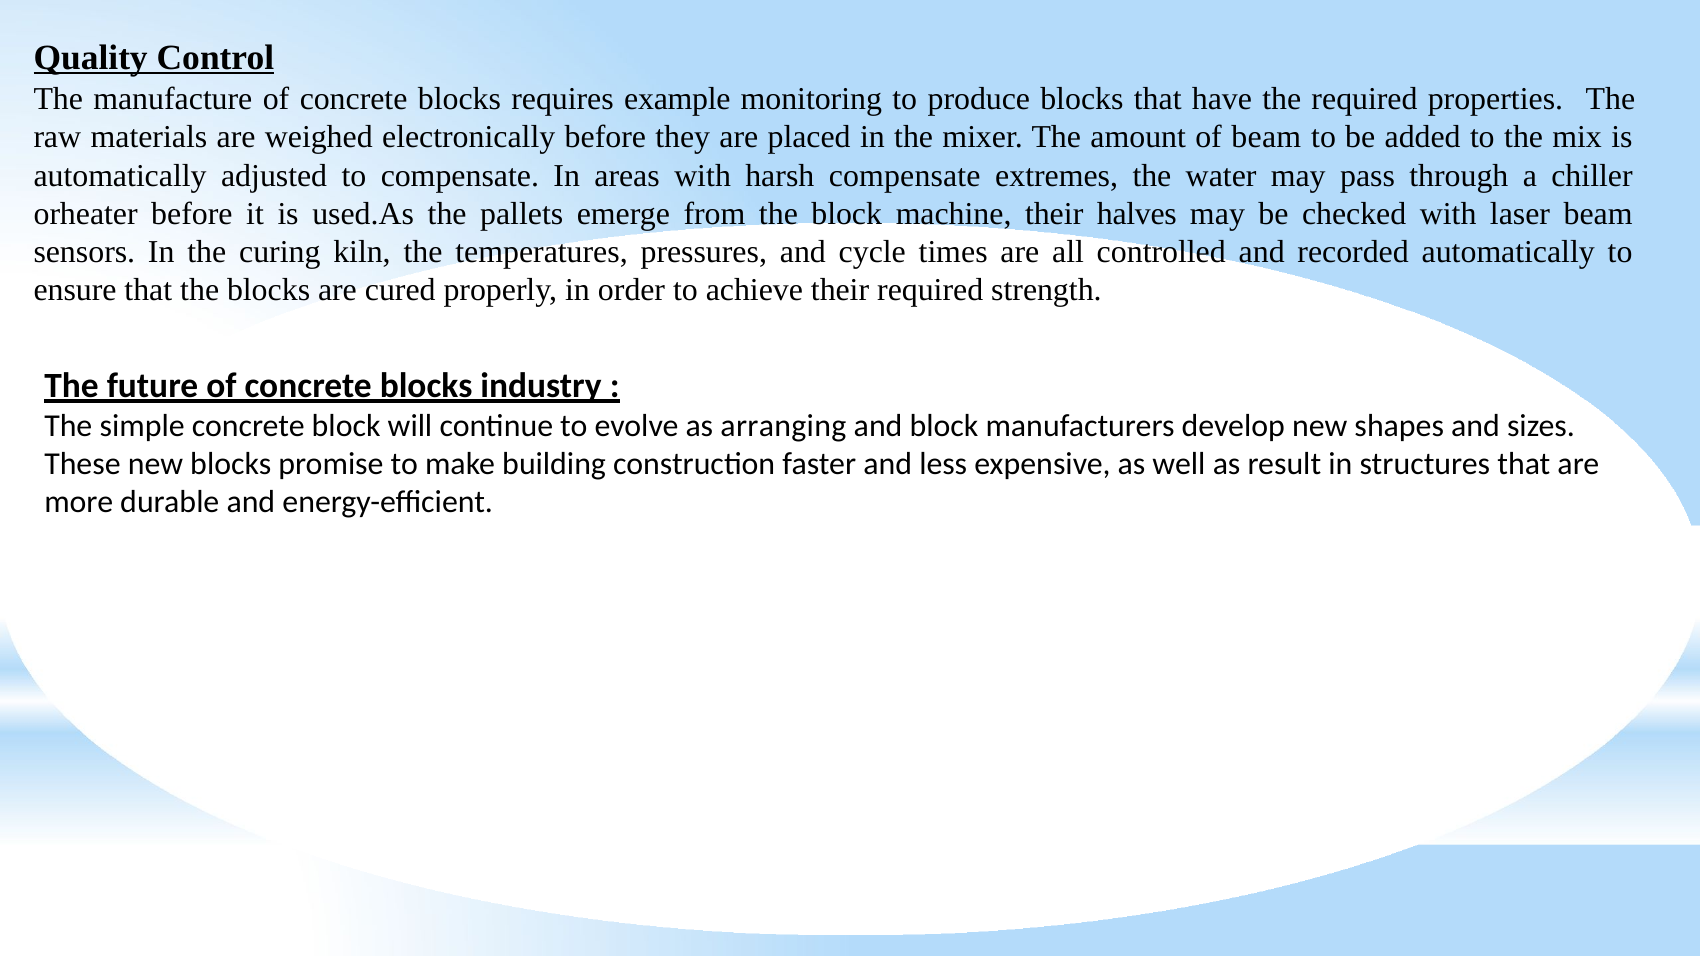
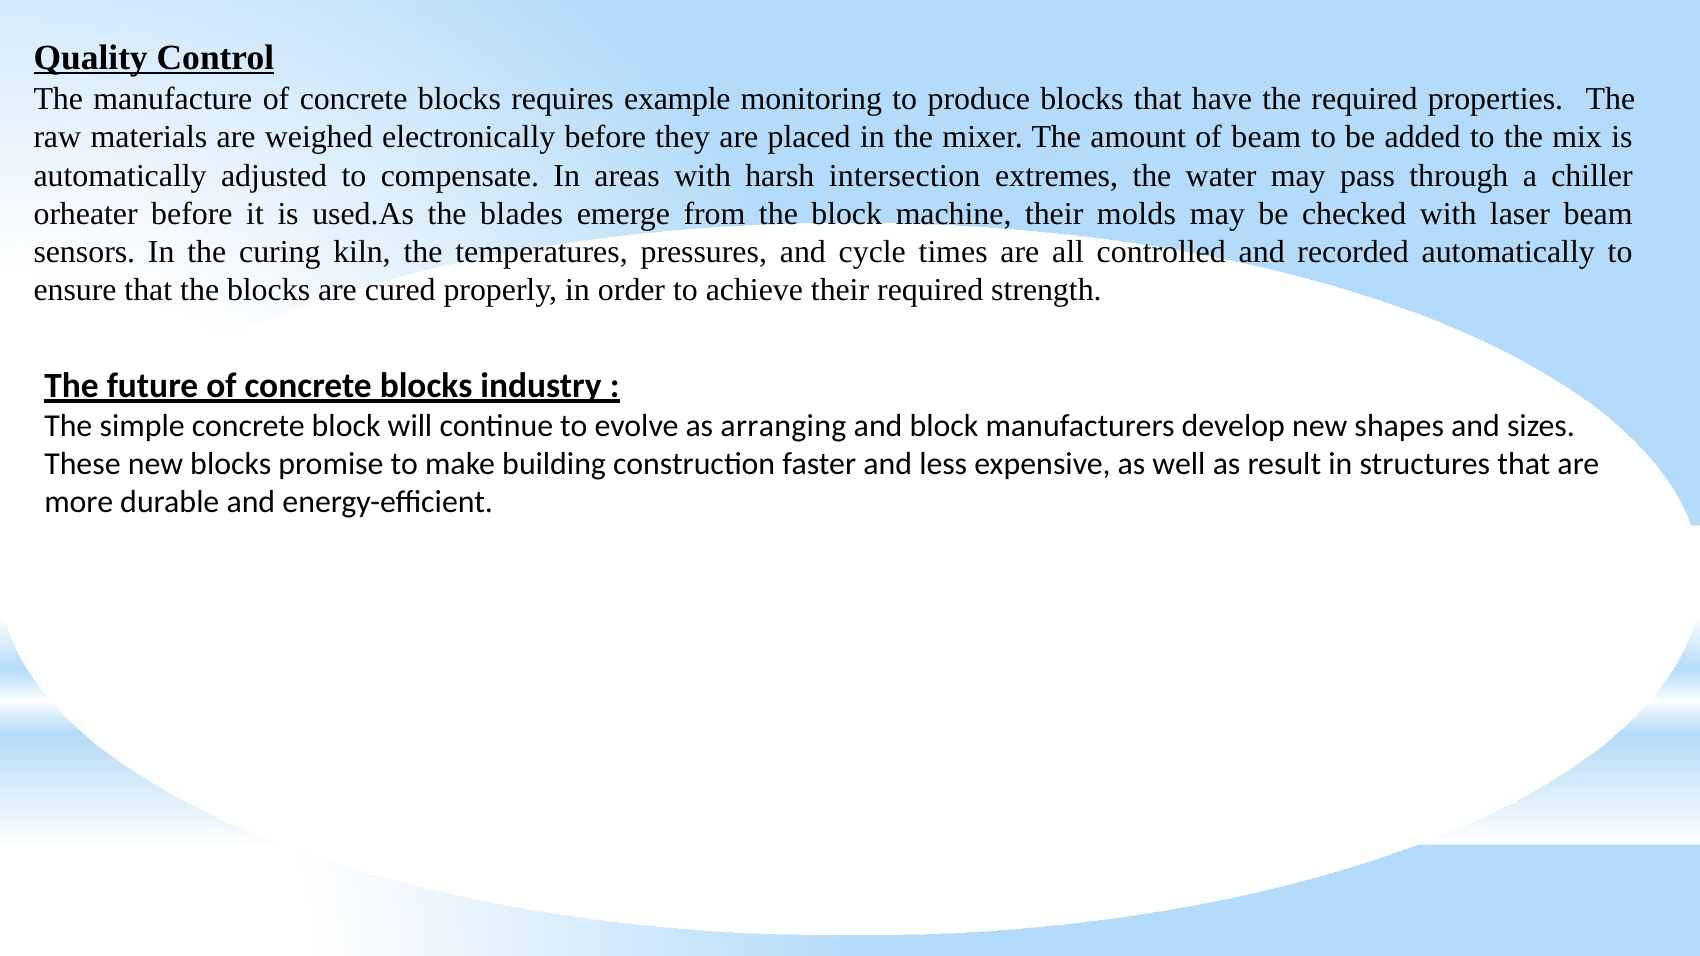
harsh compensate: compensate -> intersection (905, 176)
pallets: pallets -> blades (522, 214)
halves: halves -> molds (1137, 214)
